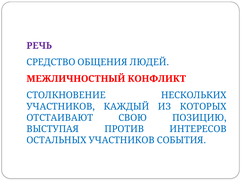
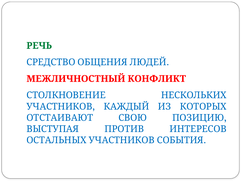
РЕЧЬ colour: purple -> green (39, 46)
